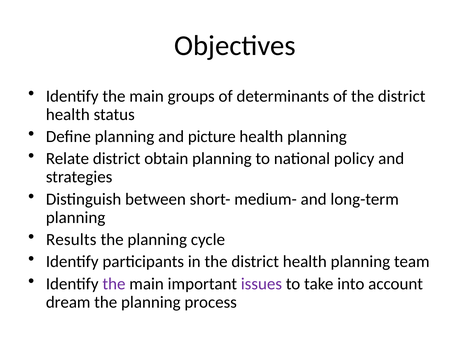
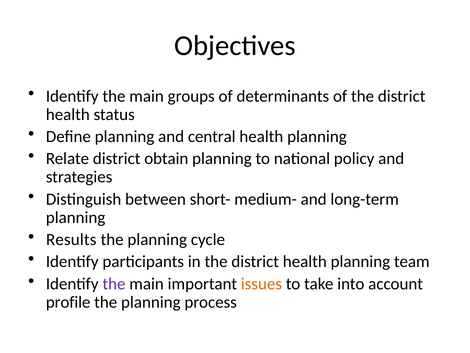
picture: picture -> central (212, 136)
issues colour: purple -> orange (261, 283)
dream: dream -> profile (68, 302)
